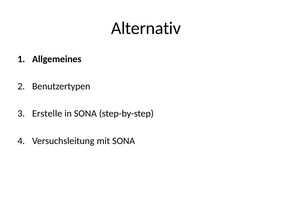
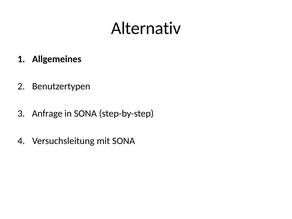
Erstelle: Erstelle -> Anfrage (47, 114)
